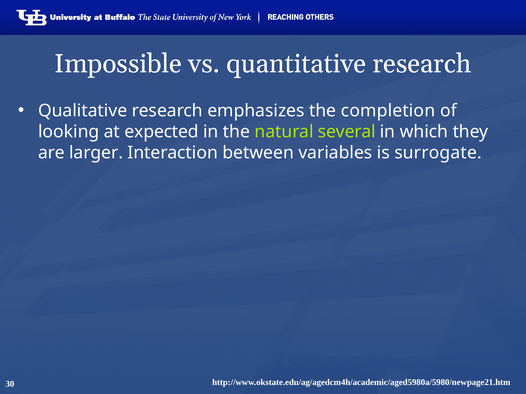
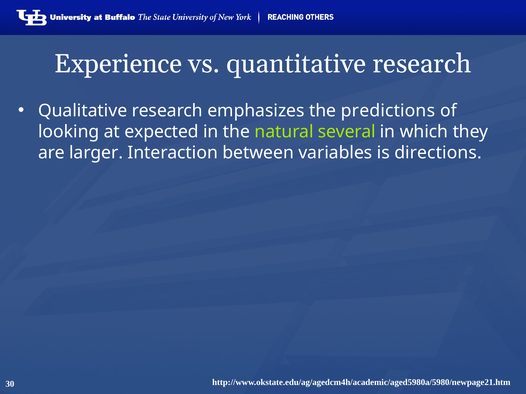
Impossible: Impossible -> Experience (118, 64)
completion: completion -> predictions (388, 111)
surrogate: surrogate -> directions (438, 153)
